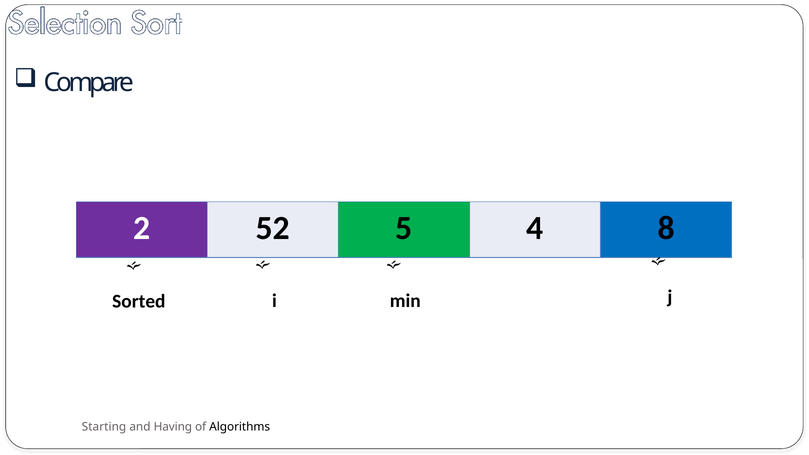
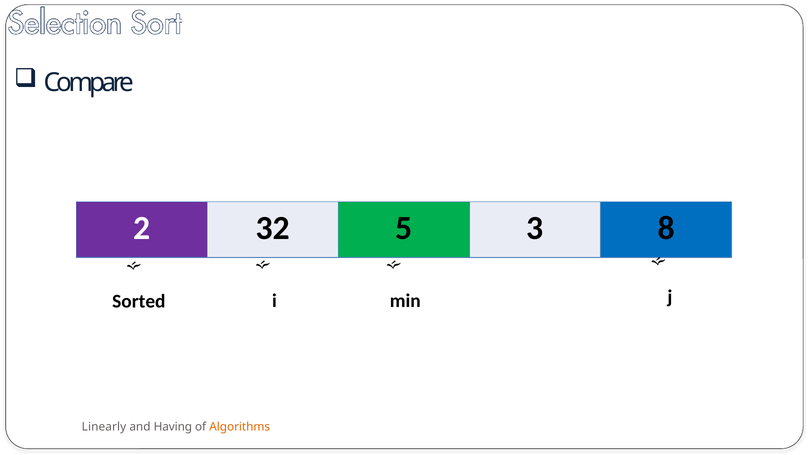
52: 52 -> 32 (273, 228)
4: 4 -> 3 (535, 228)
Starting: Starting -> Linearly (104, 427)
Algorithms colour: black -> orange (240, 427)
